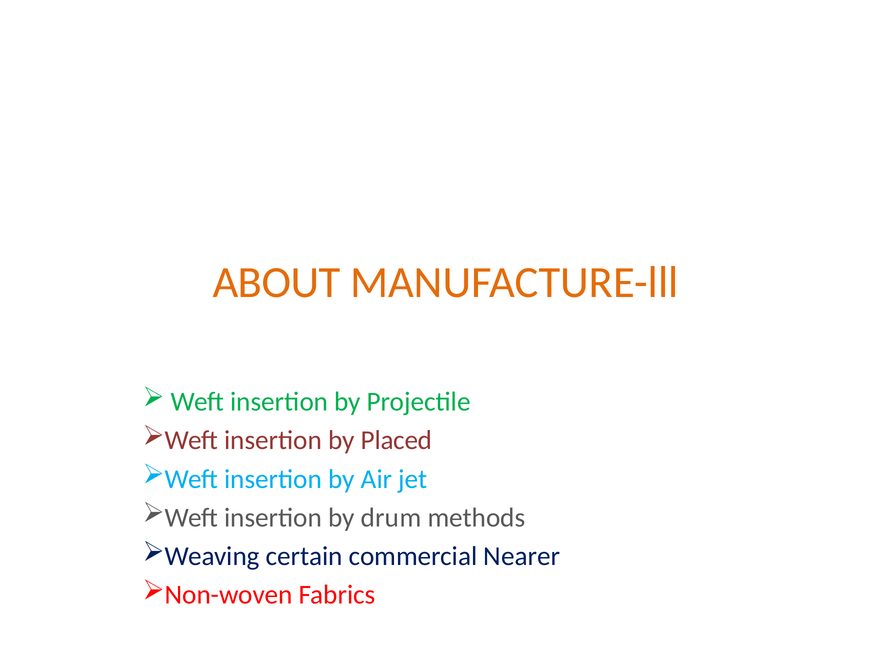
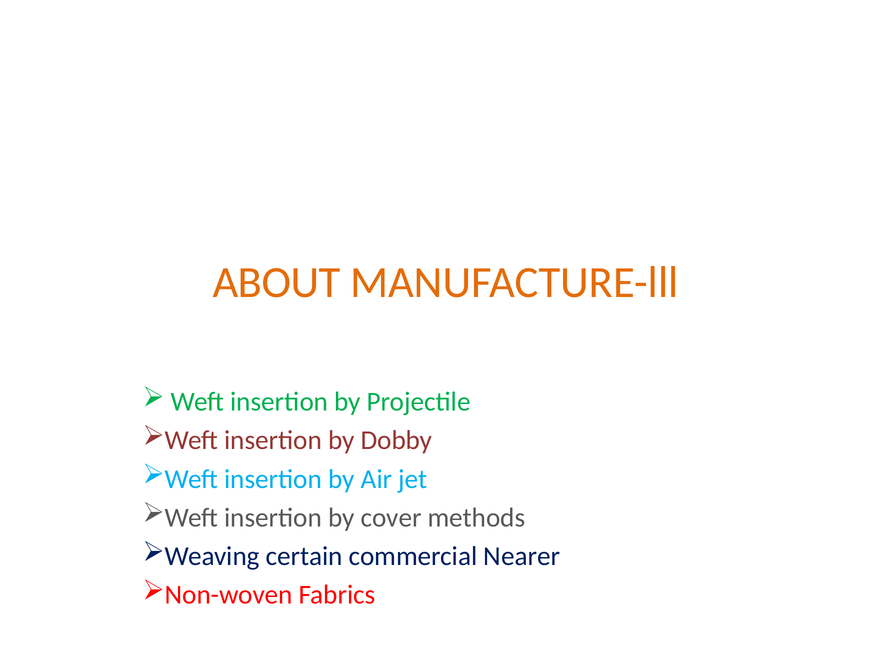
Placed: Placed -> Dobby (396, 440)
drum: drum -> cover (391, 518)
